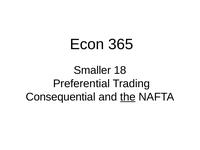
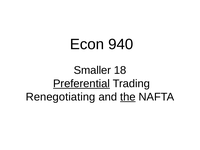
365: 365 -> 940 (121, 44)
Preferential underline: none -> present (81, 84)
Consequential: Consequential -> Renegotiating (61, 97)
